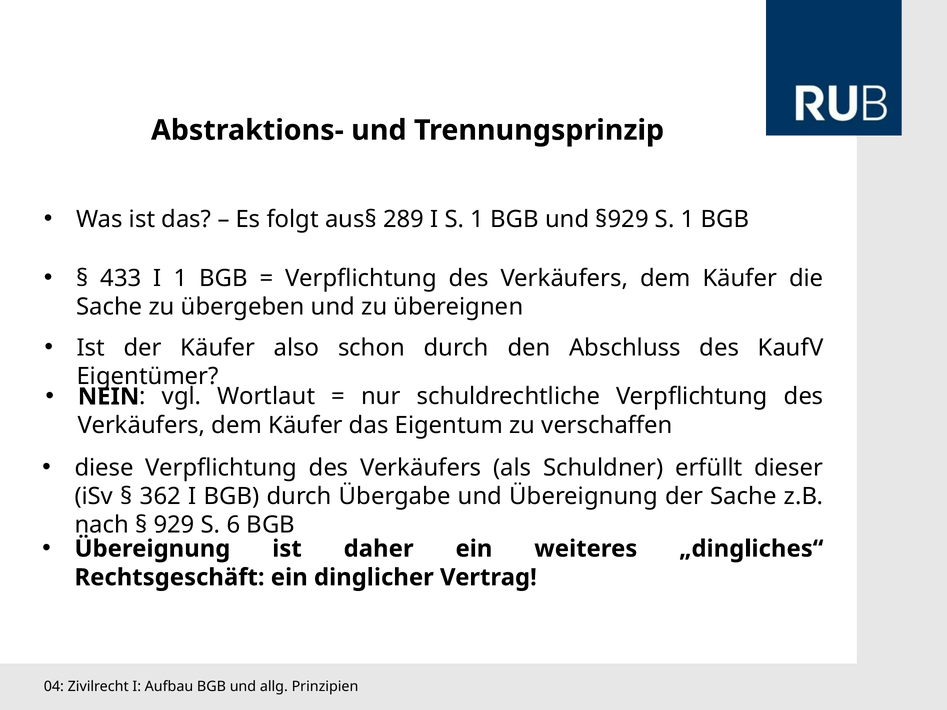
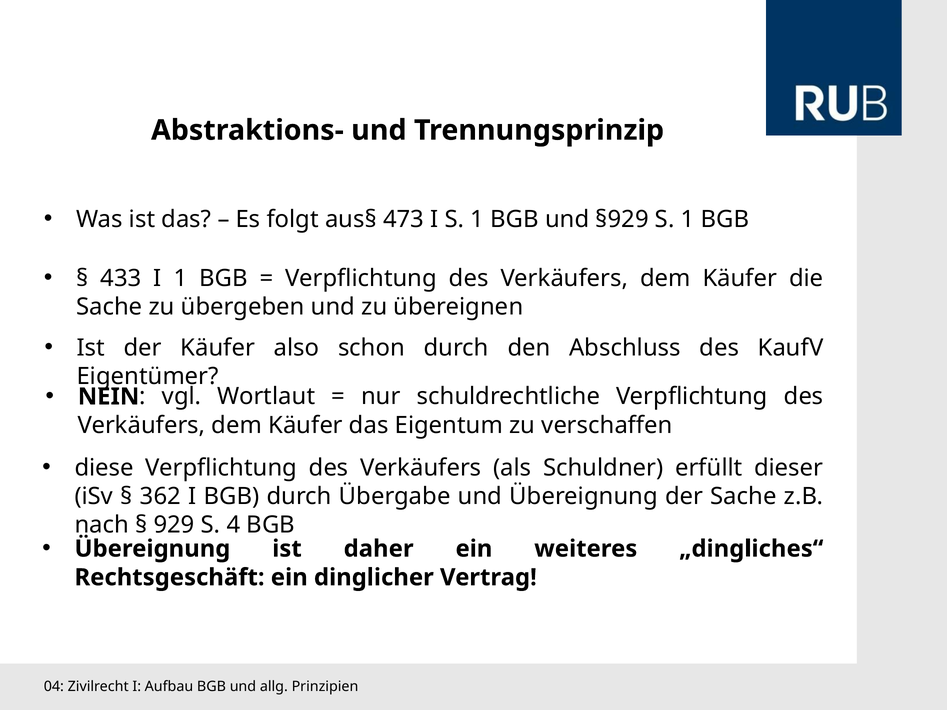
289: 289 -> 473 (404, 219)
6: 6 -> 4 (233, 525)
